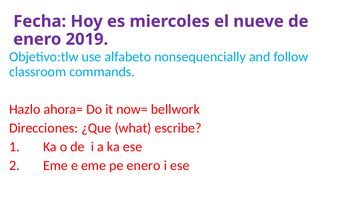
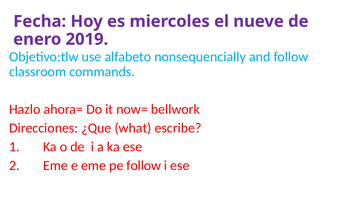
pe enero: enero -> follow (144, 166)
